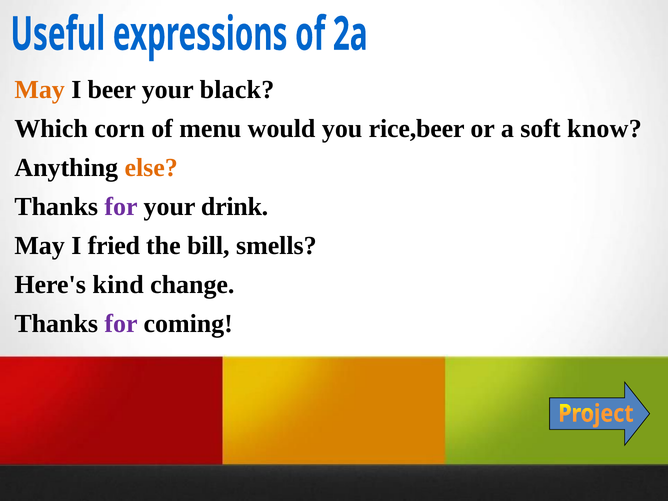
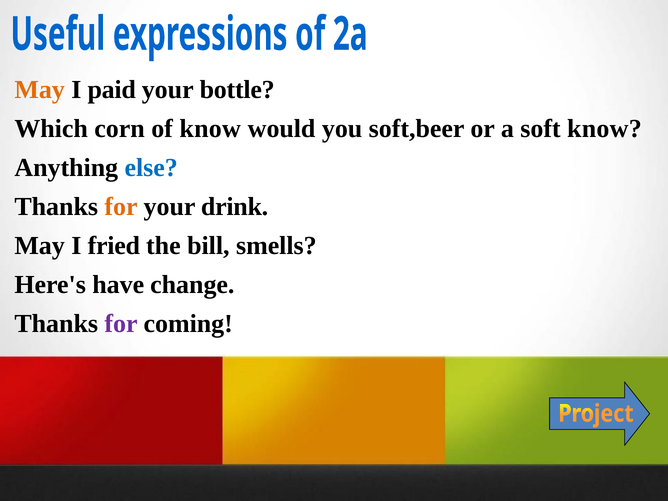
beer: beer -> paid (112, 90)
black: black -> bottle (237, 90)
of menu: menu -> know (210, 129)
rice,beer: rice,beer -> soft,beer (417, 129)
else colour: orange -> blue (151, 168)
for colour: purple -> orange (121, 207)
kind: kind -> have (118, 284)
